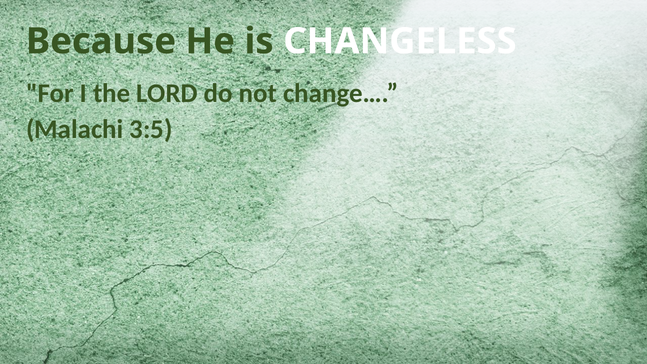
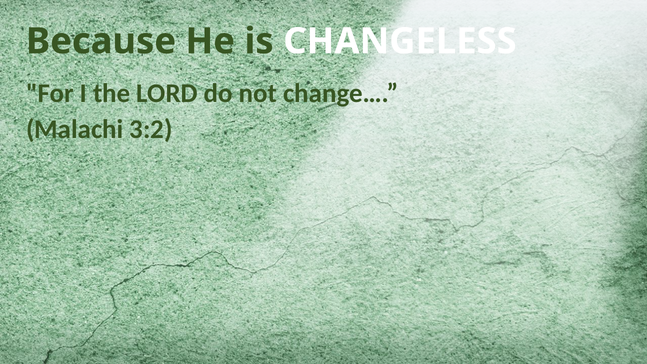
3:5: 3:5 -> 3:2 (151, 129)
